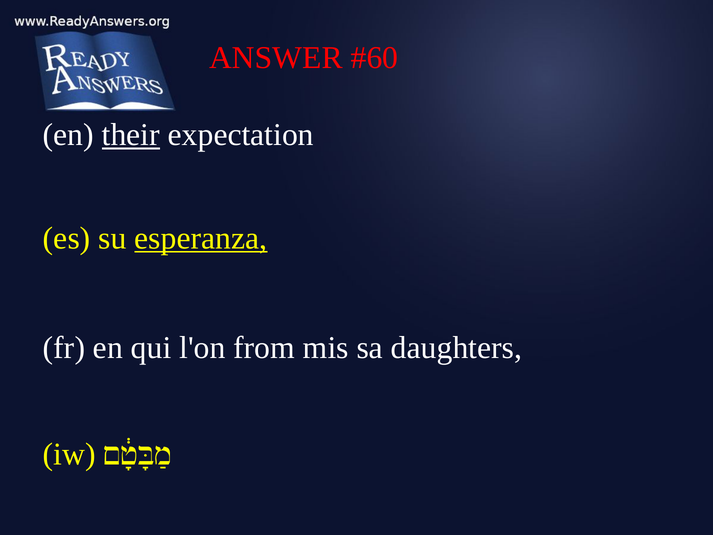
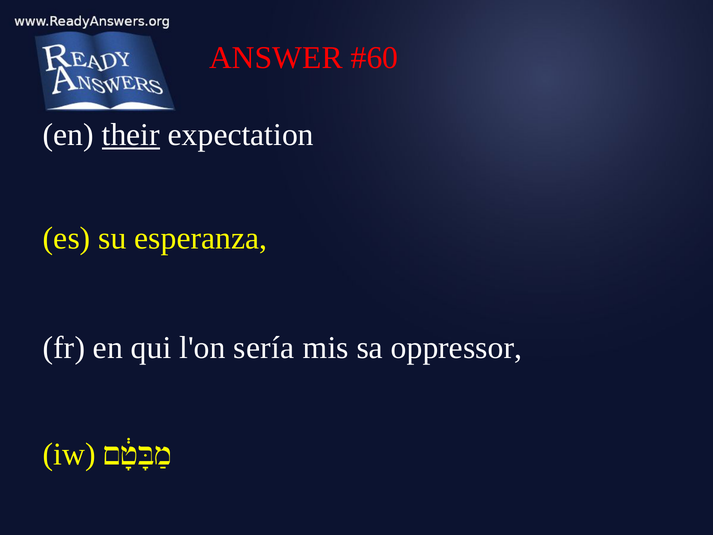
esperanza underline: present -> none (201, 238)
from: from -> sería (264, 348)
daughters: daughters -> oppressor (456, 348)
